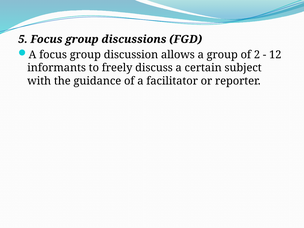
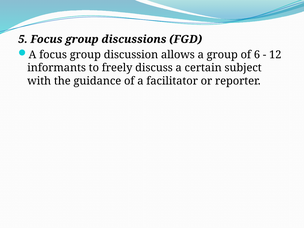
2: 2 -> 6 (257, 55)
